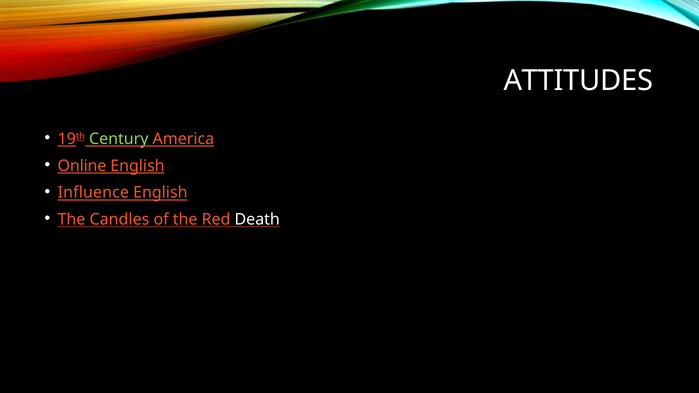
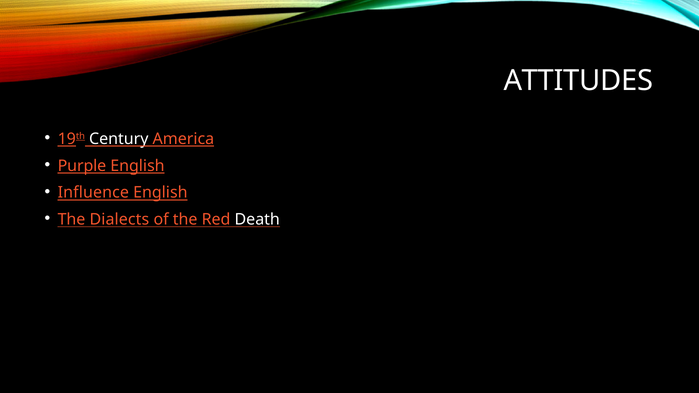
Century colour: light green -> white (119, 139)
Online: Online -> Purple (82, 166)
Candles: Candles -> Dialects (119, 220)
